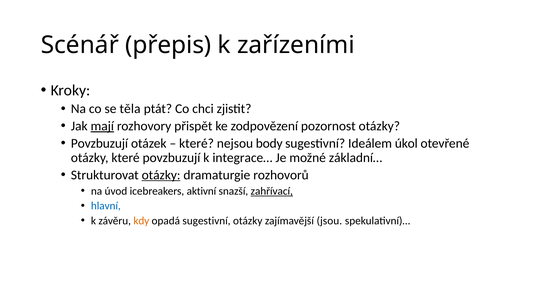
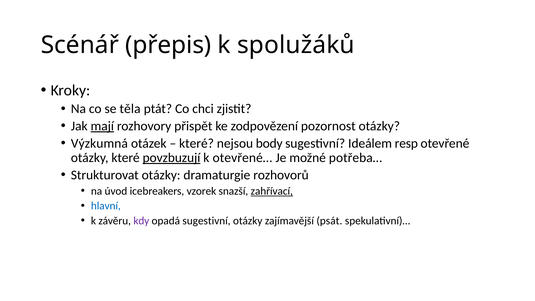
zařízeními: zařízeními -> spolužáků (296, 45)
Povzbuzují: Povzbuzují -> Výzkumná (99, 143)
úkol: úkol -> resp (406, 143)
povzbuzují underline: none -> present (171, 158)
integrace…: integrace… -> otevřené… (242, 158)
základní…: základní… -> potřeba… (355, 158)
otázky underline: present -> none (161, 175)
aktivní: aktivní -> vzorek (201, 191)
kdy colour: orange -> purple (141, 221)
jsou: jsou -> psát (329, 221)
